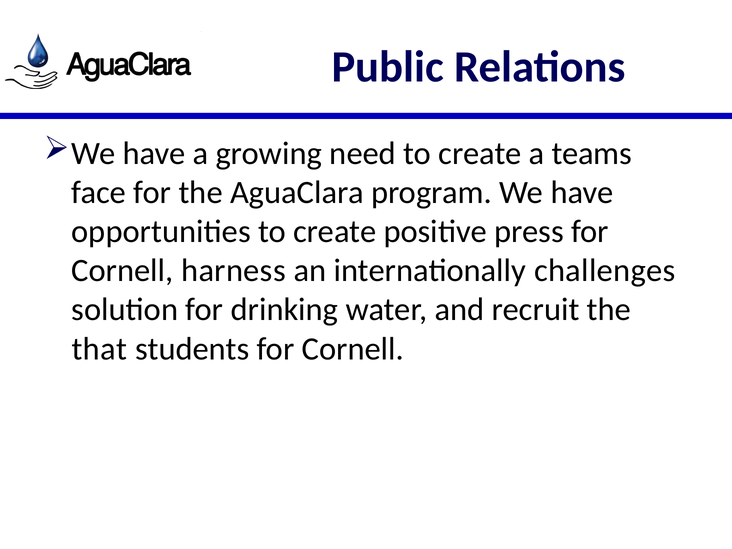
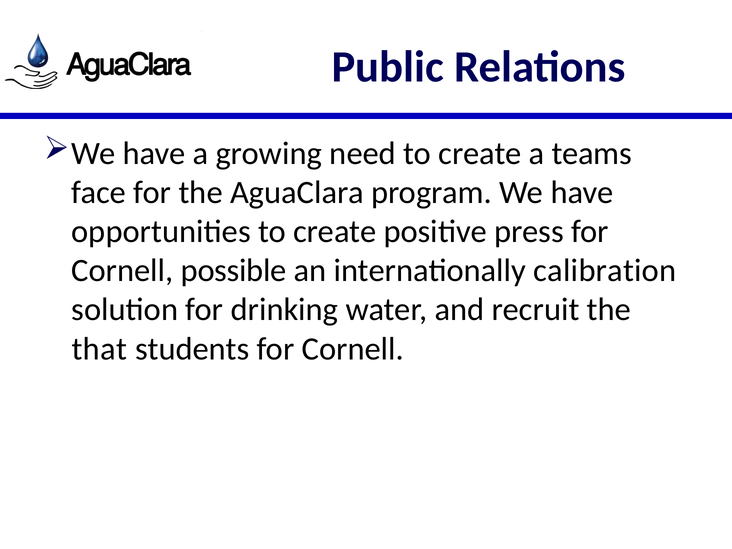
harness: harness -> possible (234, 271)
challenges: challenges -> calibration (605, 271)
